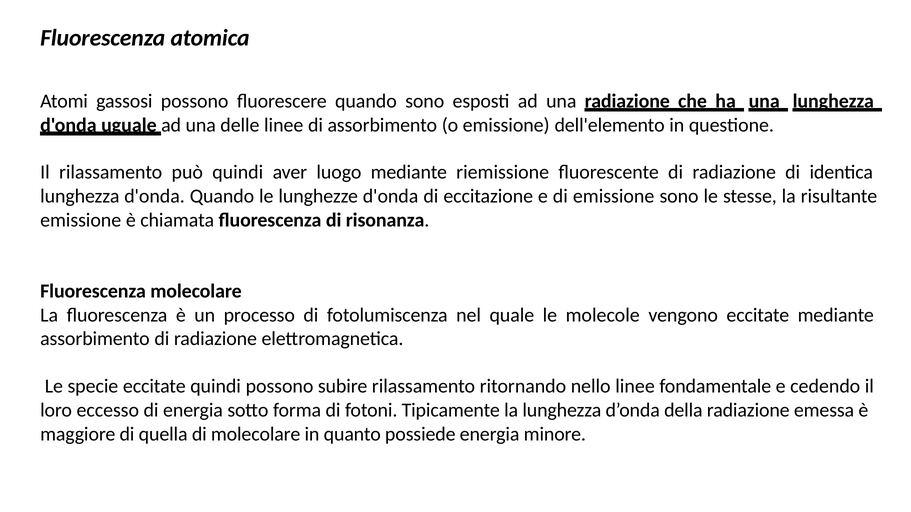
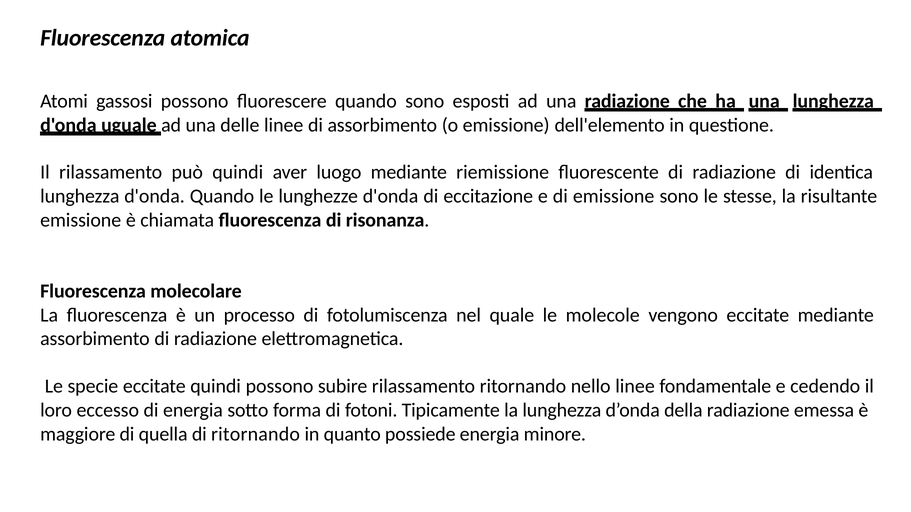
di molecolare: molecolare -> ritornando (256, 434)
